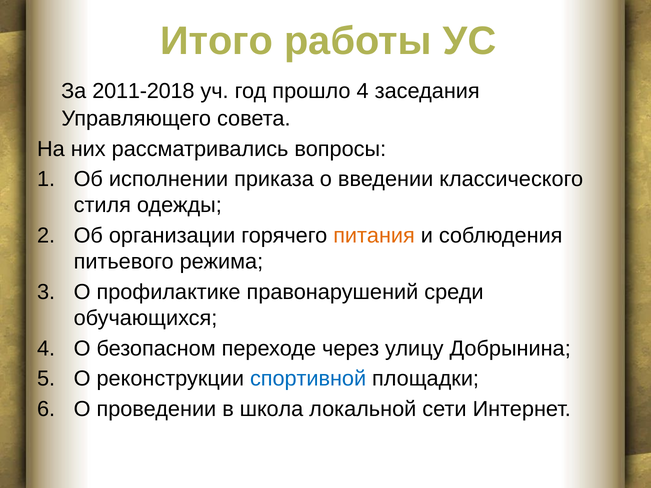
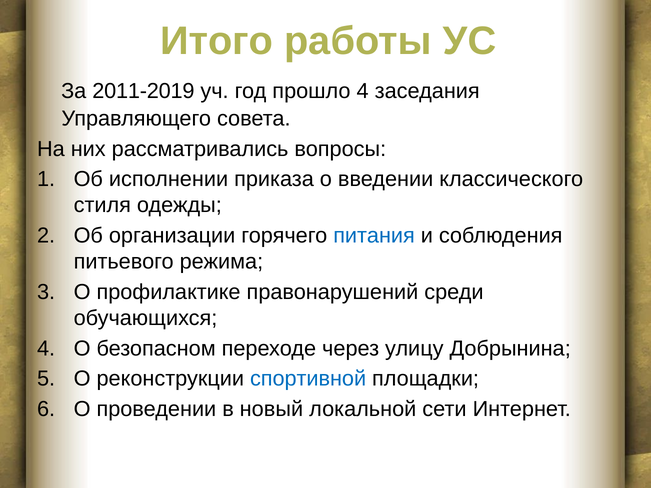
2011-2018: 2011-2018 -> 2011-2019 (143, 91)
питания colour: orange -> blue (374, 236)
школа: школа -> новый (271, 409)
